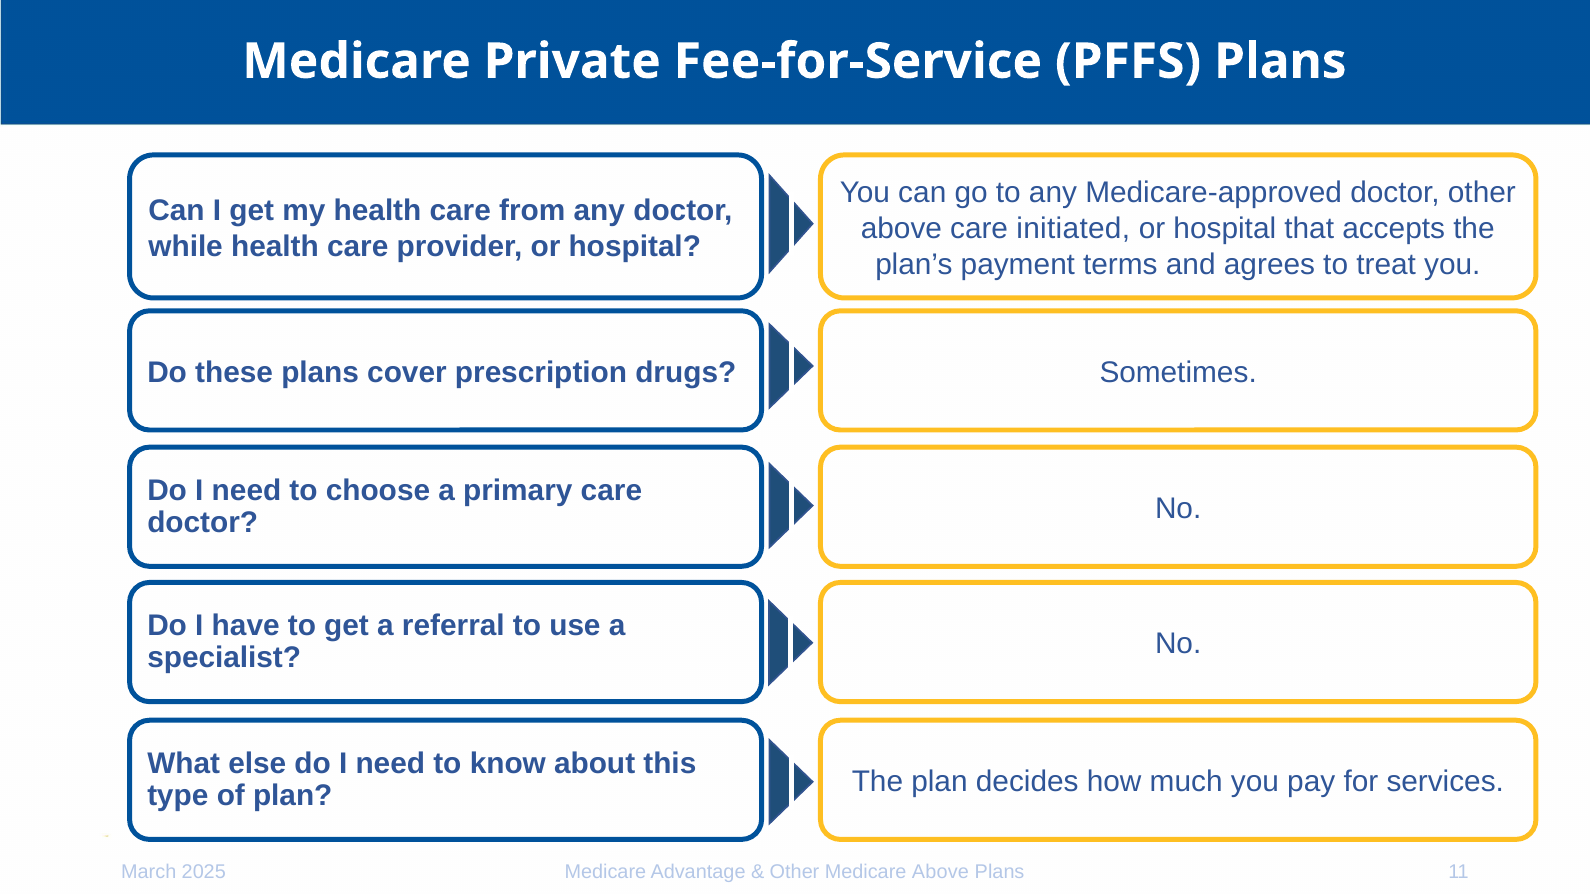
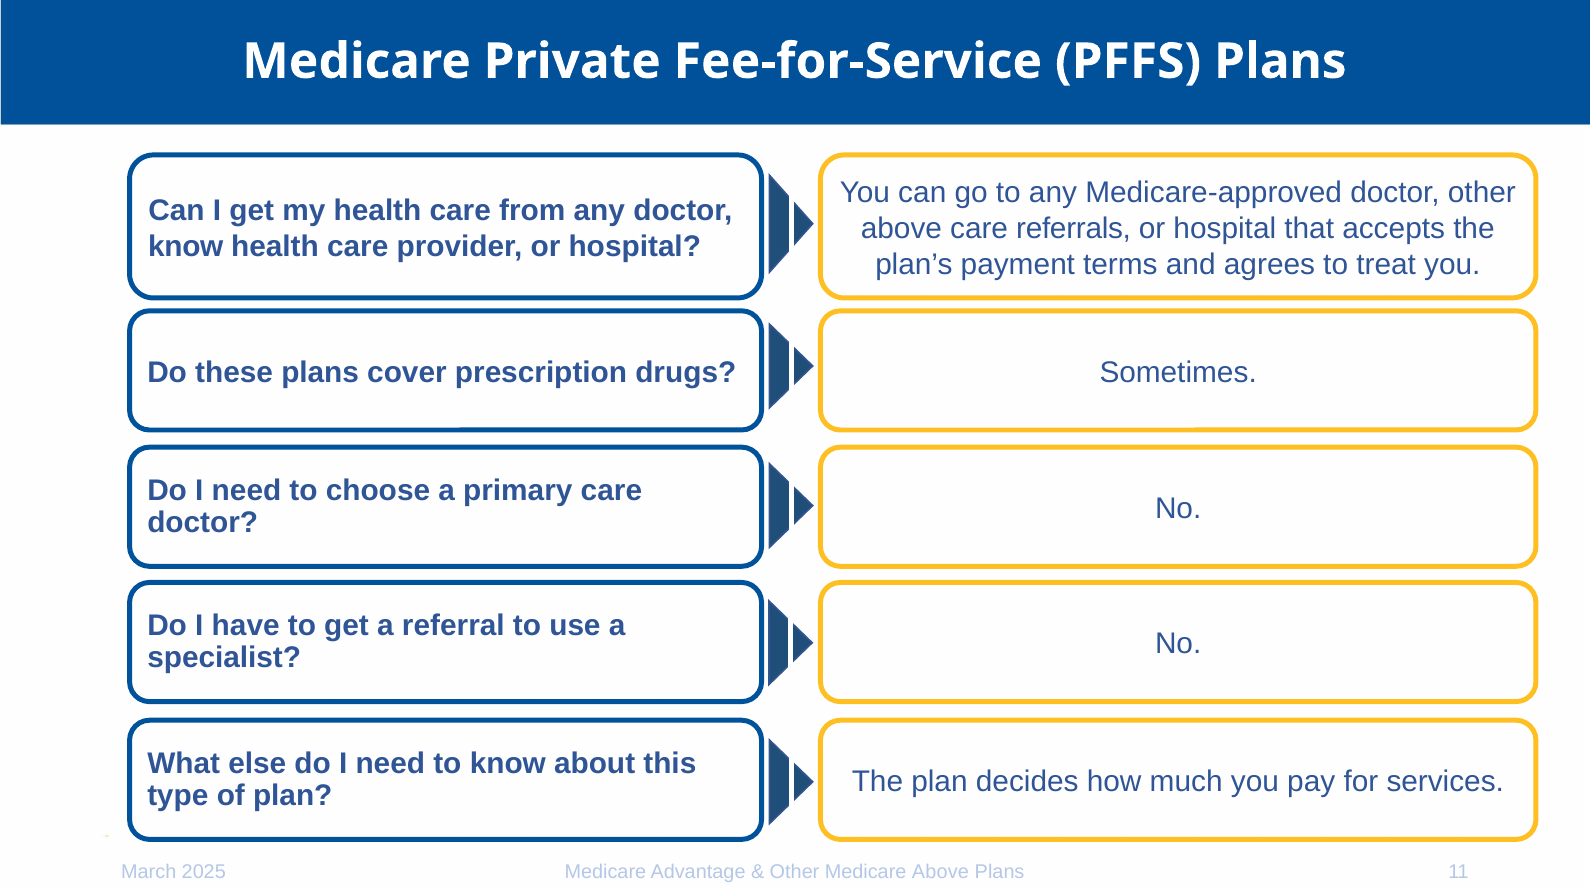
initiated: initiated -> referrals (1074, 229)
while: while -> know (186, 246)
